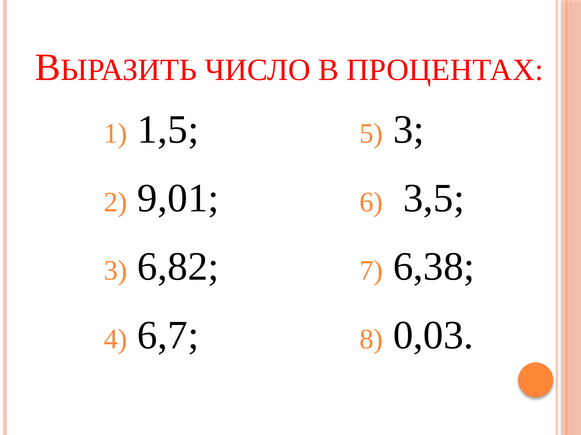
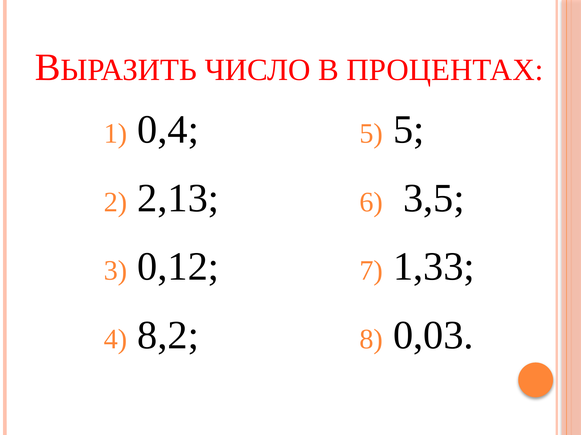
1,5: 1,5 -> 0,4 (168, 130)
3: 3 -> 5 (409, 130)
9,01: 9,01 -> 2,13 (178, 198)
6,82: 6,82 -> 0,12 (178, 267)
6,38: 6,38 -> 1,33 (434, 267)
6,7: 6,7 -> 8,2 (168, 336)
